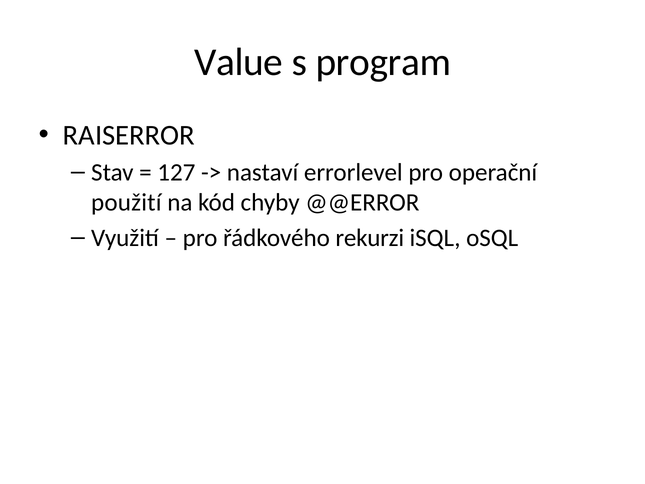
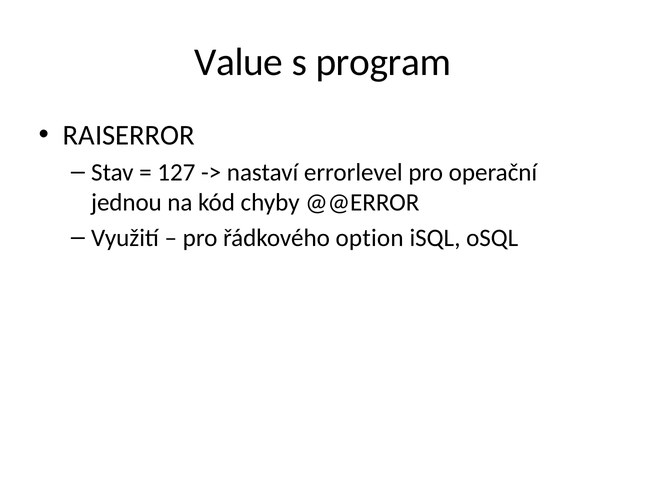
použití: použití -> jednou (126, 202)
rekurzi: rekurzi -> option (370, 238)
